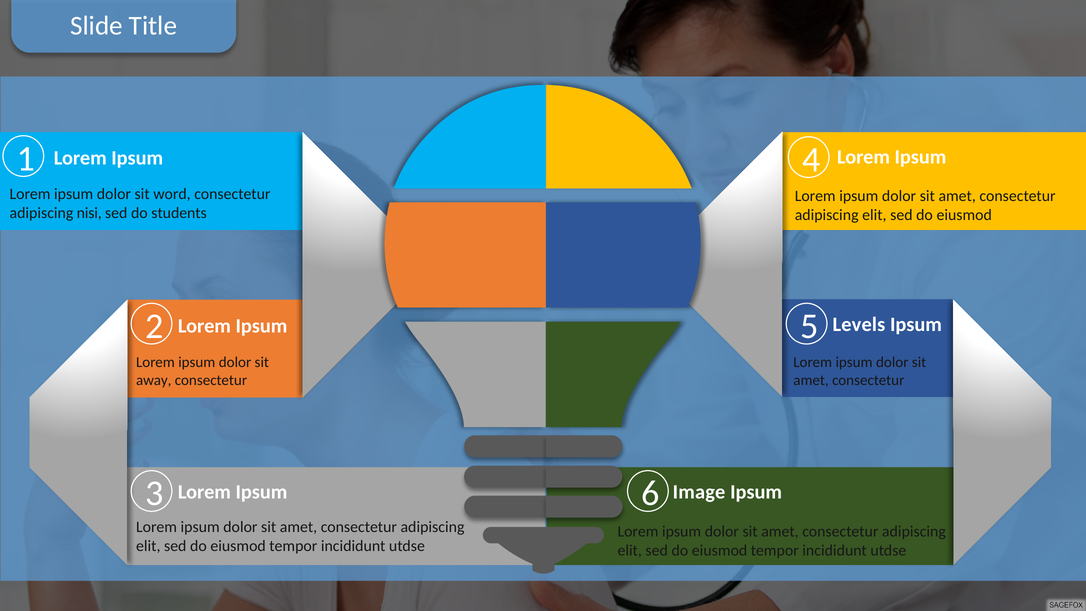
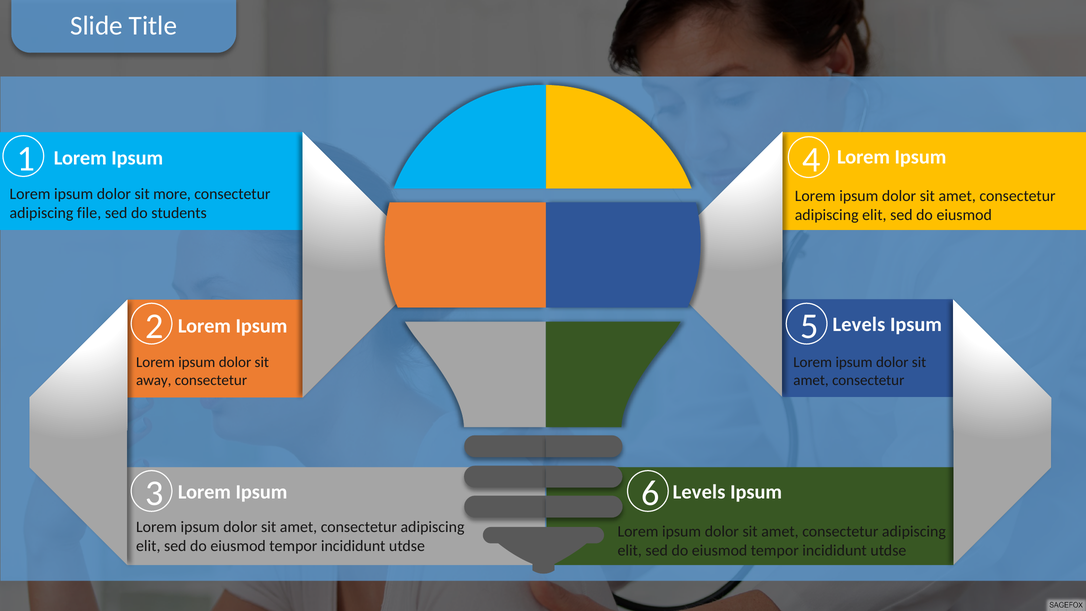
word: word -> more (172, 194)
nisi: nisi -> file (89, 213)
6 Image: Image -> Levels (699, 492)
